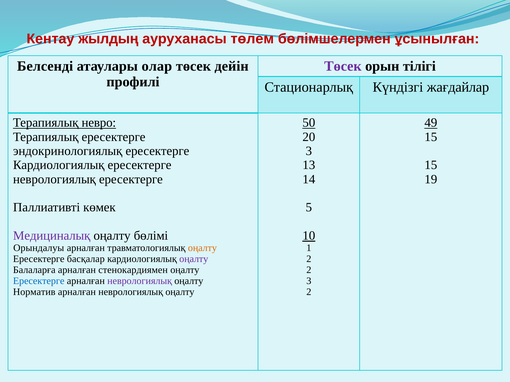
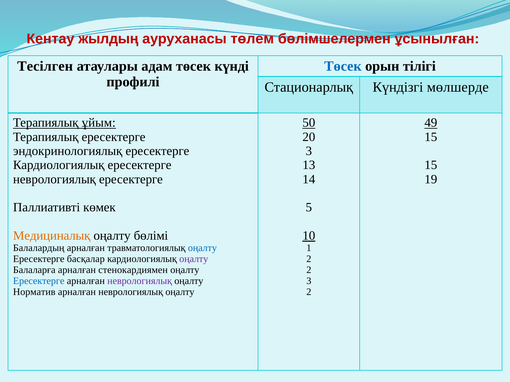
Белсенді: Белсенді -> Тесілген (45, 66)
олар: олар -> адам (157, 66)
дейін: дейін -> күнді (232, 66)
Төсек colour: purple -> blue (343, 66)
жағдайлар: жағдайлар -> мөлшерде (458, 87)
невро: невро -> ұйым (99, 123)
Медициналық colour: purple -> orange (52, 236)
Орындалуы: Орындалуы -> Балалардың (39, 248)
оңалту colour: orange -> blue (202, 248)
